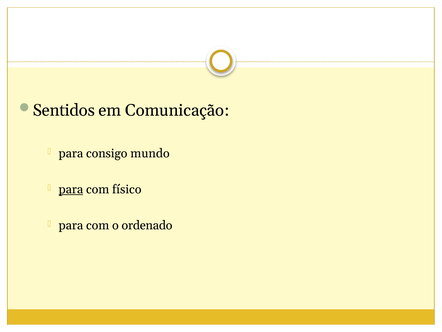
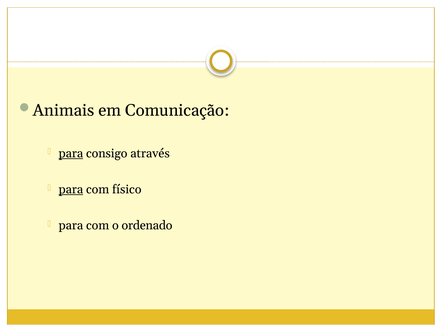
Sentidos: Sentidos -> Animais (64, 110)
para underline: none -> present (71, 153)
mundo: mundo -> através (150, 153)
